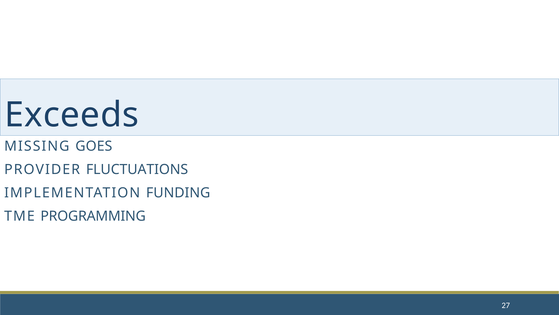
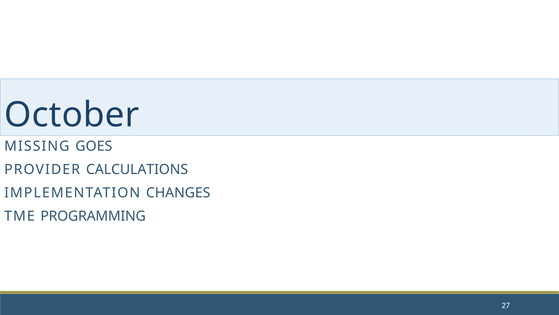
Exceeds: Exceeds -> October (72, 115)
FLUCTUATIONS: FLUCTUATIONS -> CALCULATIONS (137, 169)
FUNDING: FUNDING -> CHANGES (178, 193)
